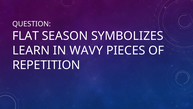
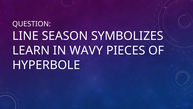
FLAT: FLAT -> LINE (25, 36)
REPETITION: REPETITION -> HYPERBOLE (46, 65)
